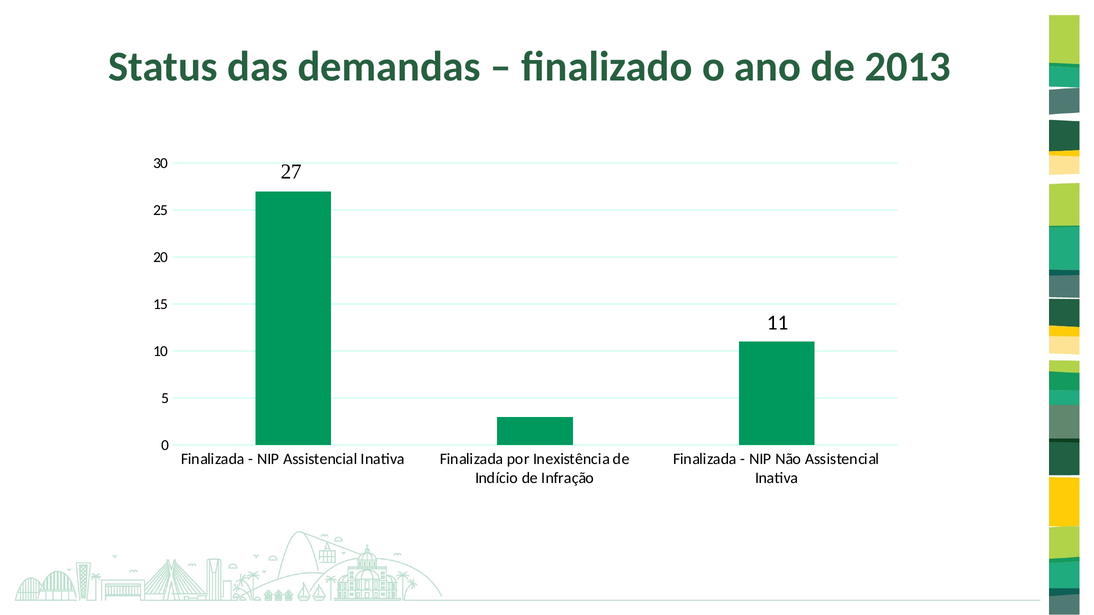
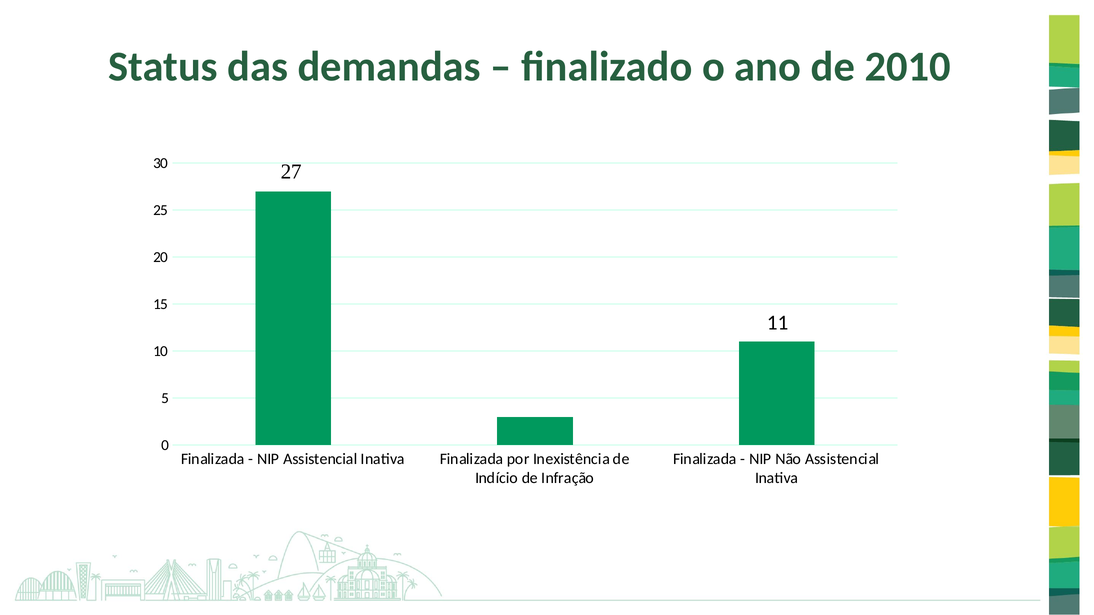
2013: 2013 -> 2010 (908, 67)
